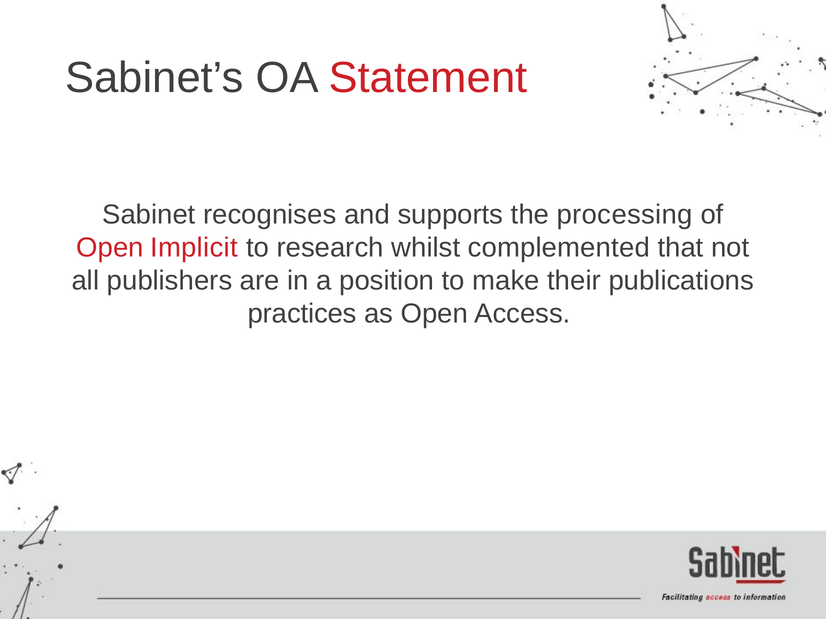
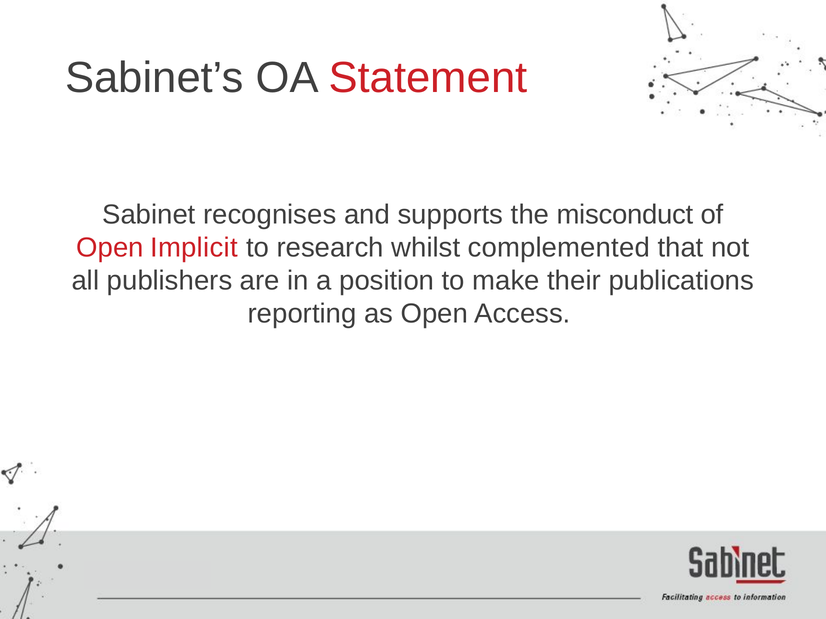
processing: processing -> misconduct (625, 215)
practices: practices -> reporting (302, 314)
